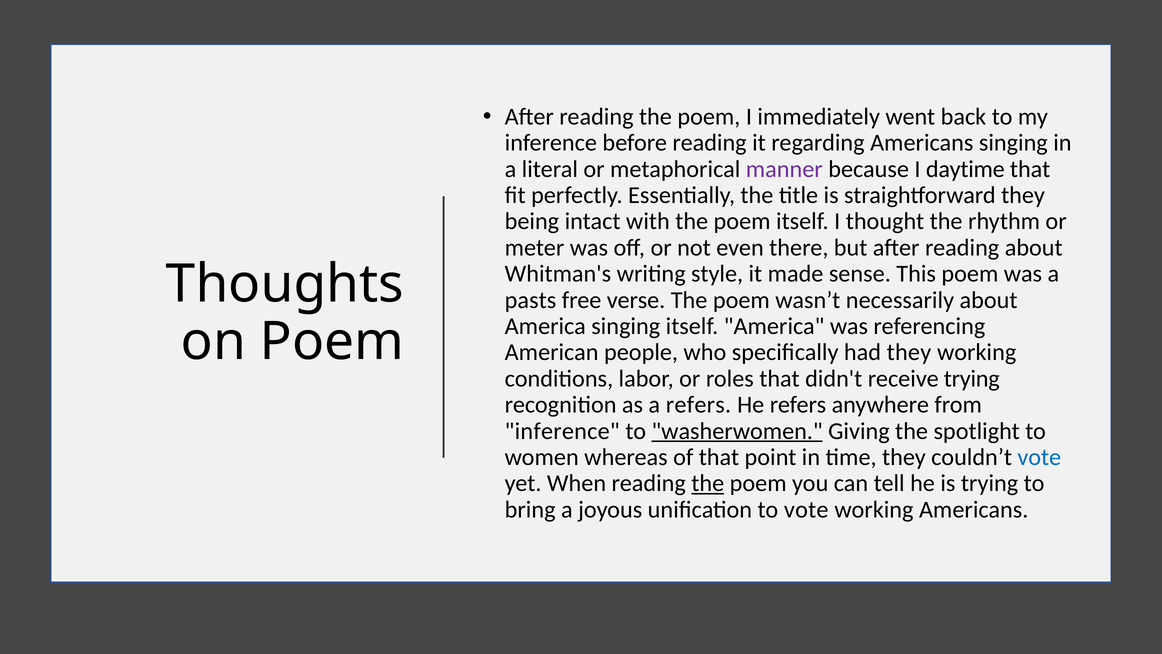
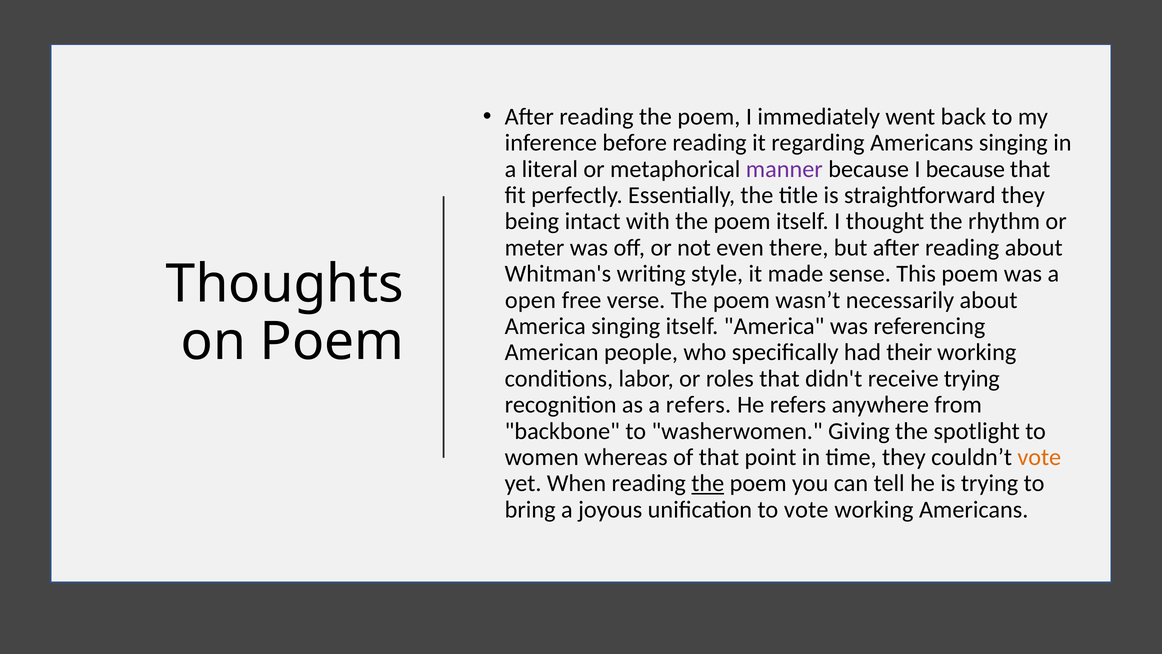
I daytime: daytime -> because (965, 169)
pasts: pasts -> open (530, 300)
had they: they -> their (909, 352)
inference: inference -> backbone (562, 431)
washerwomen underline: present -> none (737, 431)
vote colour: blue -> orange (1039, 457)
